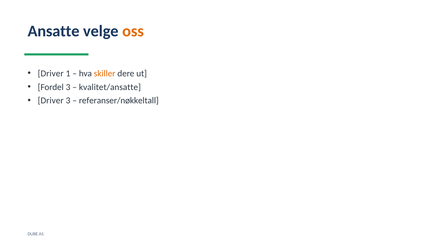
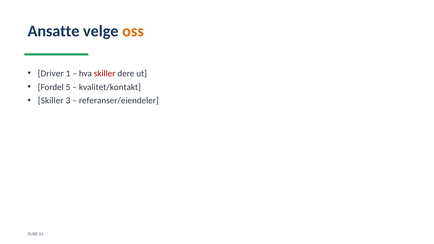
skiller colour: orange -> red (105, 74)
Fordel 3: 3 -> 5 (68, 87)
kvalitet/ansatte: kvalitet/ansatte -> kvalitet/kontakt (110, 87)
Driver: Driver -> Skiller (51, 101)
referanser/nøkkeltall: referanser/nøkkeltall -> referanser/eiendeler (119, 101)
